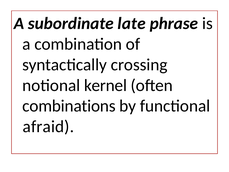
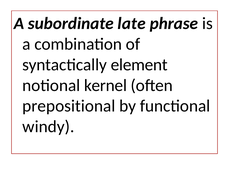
crossing: crossing -> element (139, 65)
combinations: combinations -> prepositional (69, 106)
afraid: afraid -> windy (48, 126)
